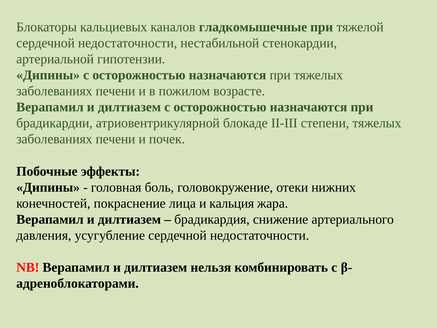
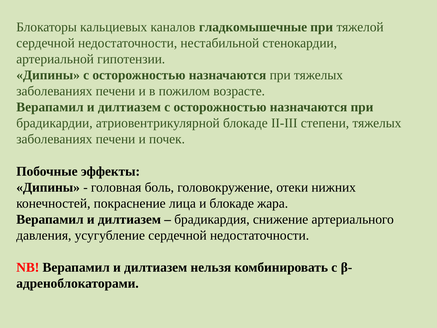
и кальция: кальция -> блокаде (232, 203)
